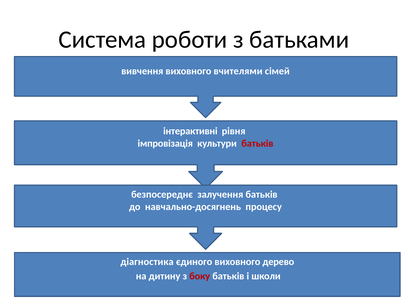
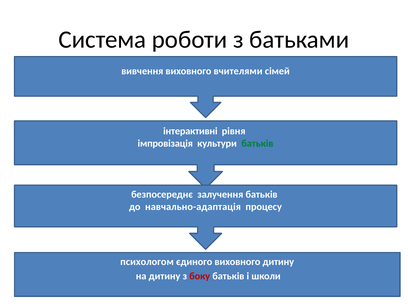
батьків colour: red -> green (257, 143)
навчально-досягнень: навчально-досягнень -> навчально-адаптація (193, 207)
діагностика: діагностика -> психологом (147, 262)
виховного дерево: дерево -> дитину (278, 262)
